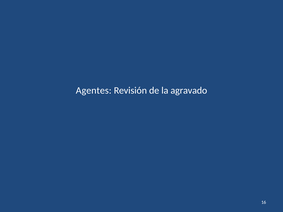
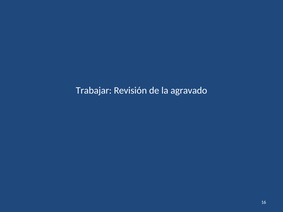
Agentes: Agentes -> Trabajar (94, 91)
